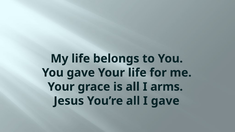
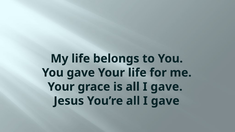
is all I arms: arms -> gave (167, 87)
